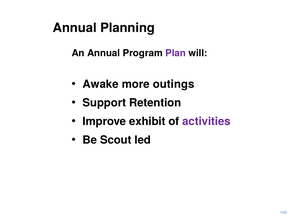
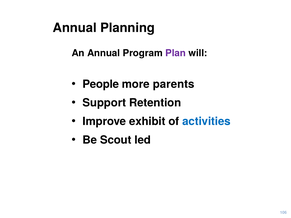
Awake: Awake -> People (101, 84)
outings: outings -> parents (174, 84)
activities colour: purple -> blue (206, 121)
